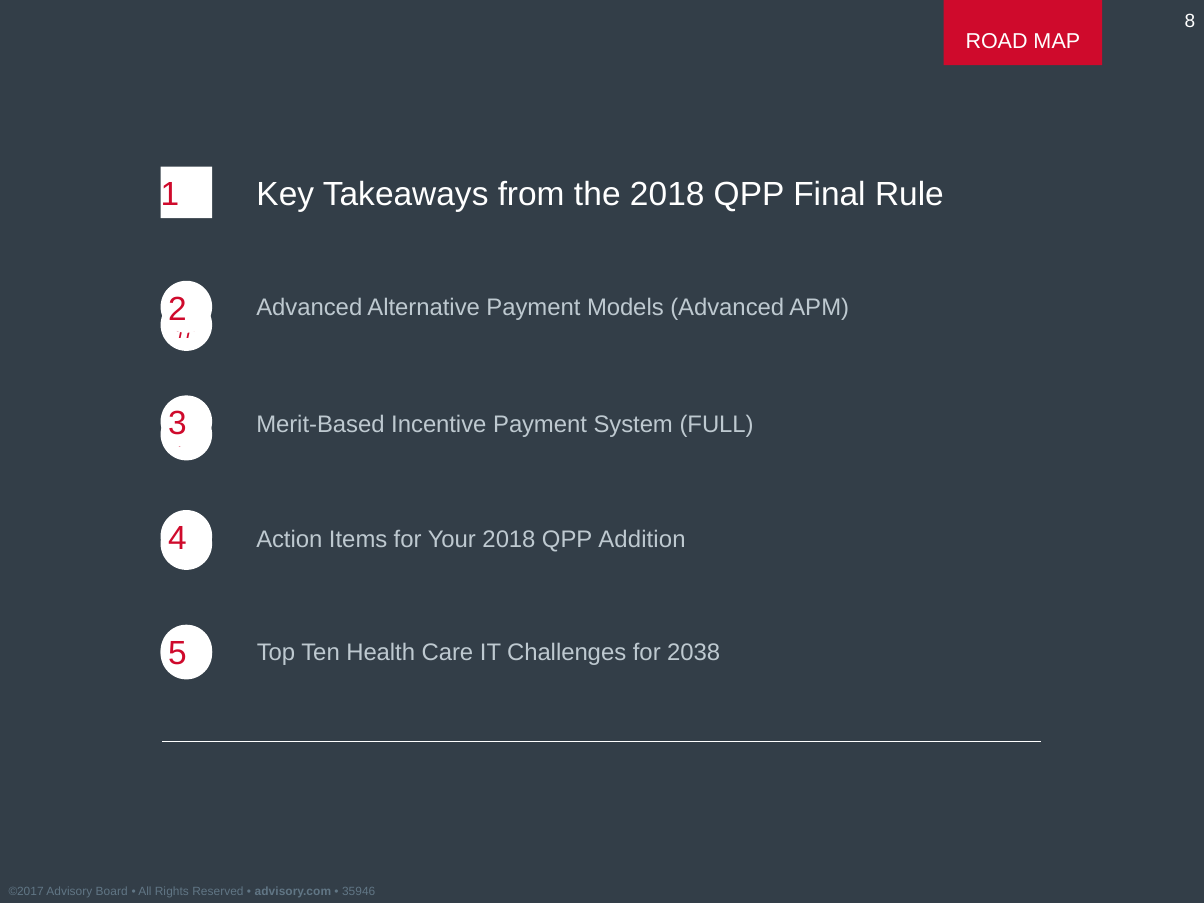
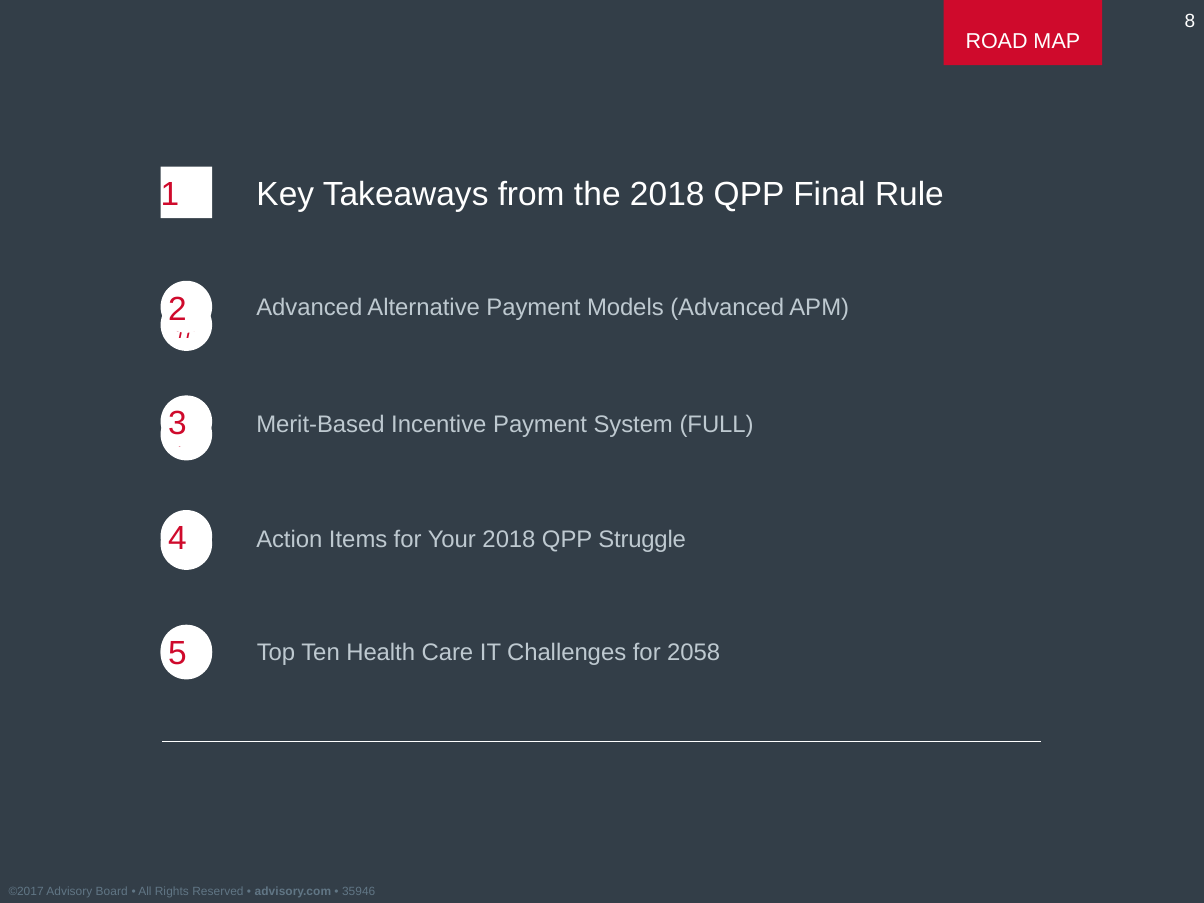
Addition: Addition -> Struggle (642, 539)
2038: 2038 -> 2058 (694, 652)
